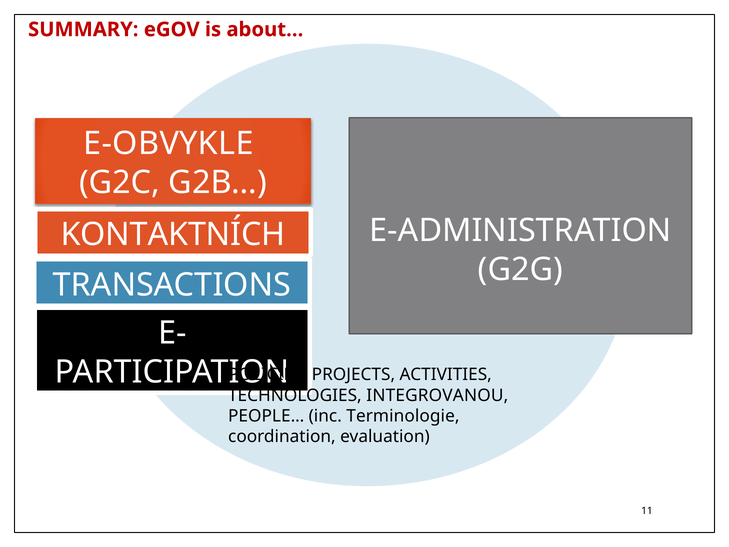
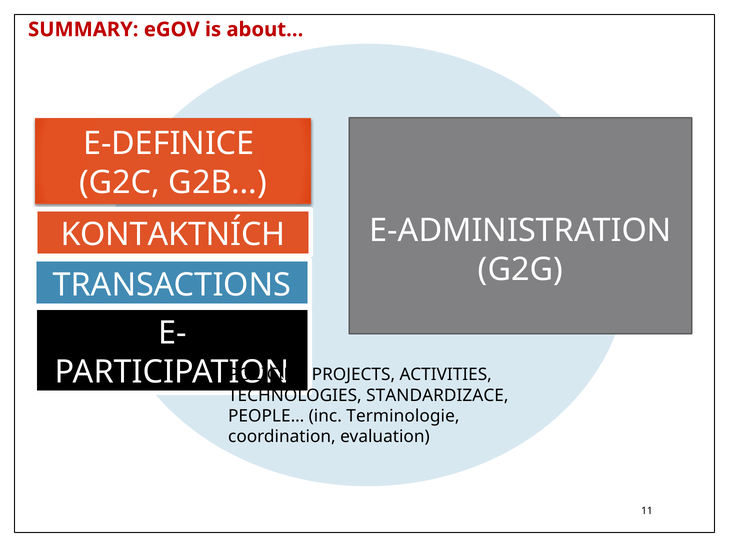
E-OBVYKLE: E-OBVYKLE -> E-DEFINICE (169, 144)
INTEGROVANOU: INTEGROVANOU -> STANDARDIZACE (437, 395)
